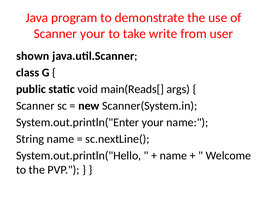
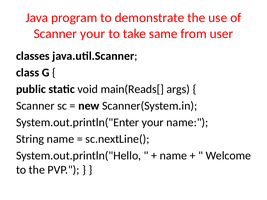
write: write -> same (163, 34)
shown: shown -> classes (33, 56)
